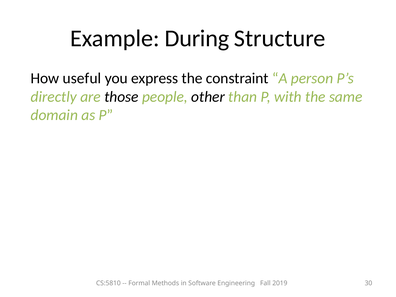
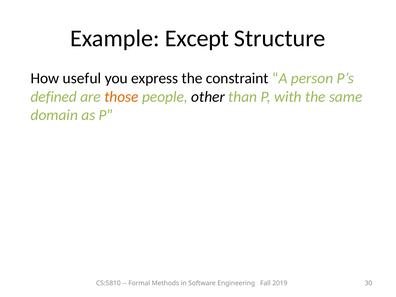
During: During -> Except (197, 38)
directly: directly -> defined (54, 97)
those colour: black -> orange (121, 97)
